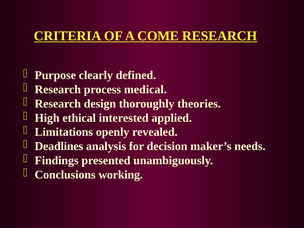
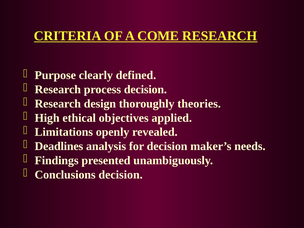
process medical: medical -> decision (145, 89)
interested: interested -> objectives (124, 118)
Conclusions working: working -> decision (121, 175)
